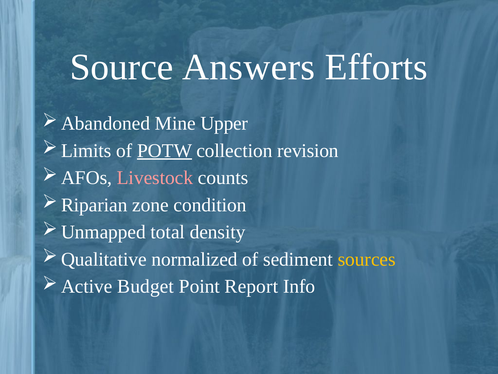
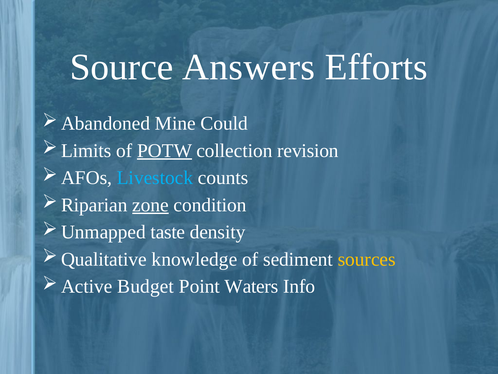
Upper: Upper -> Could (224, 123)
Livestock colour: pink -> light blue (155, 178)
zone underline: none -> present (151, 205)
total: total -> taste (168, 232)
normalized: normalized -> knowledge (194, 259)
Report: Report -> Waters (252, 286)
